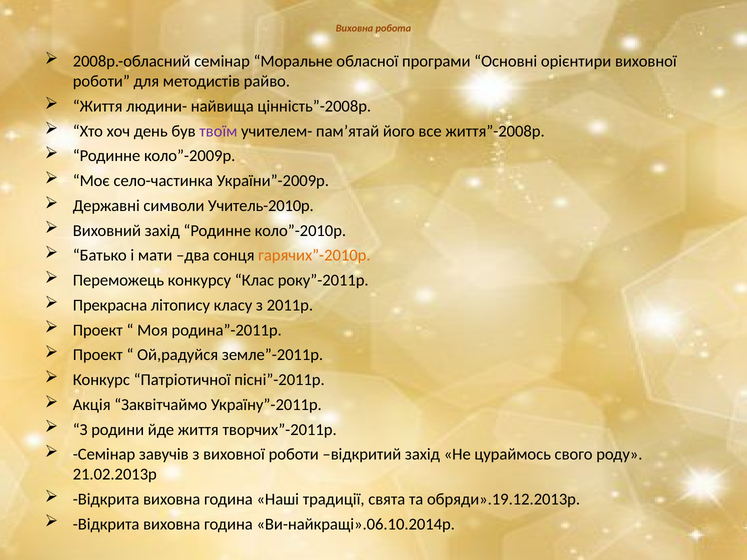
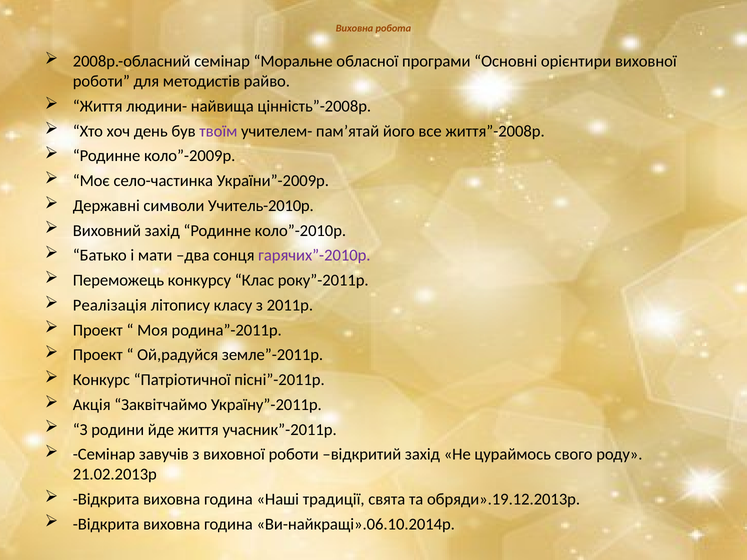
гарячих”-2010р colour: orange -> purple (314, 256)
Прекрасна: Прекрасна -> Реалізація (110, 305)
творчих”-2011р: творчих”-2011р -> учасник”-2011р (280, 430)
